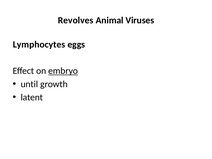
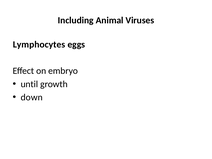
Revolves: Revolves -> Including (76, 20)
embryo underline: present -> none (63, 71)
latent: latent -> down (32, 97)
